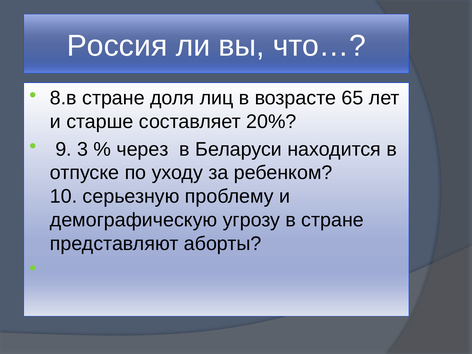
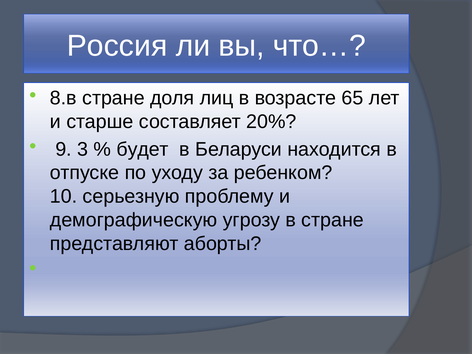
через: через -> будет (143, 149)
